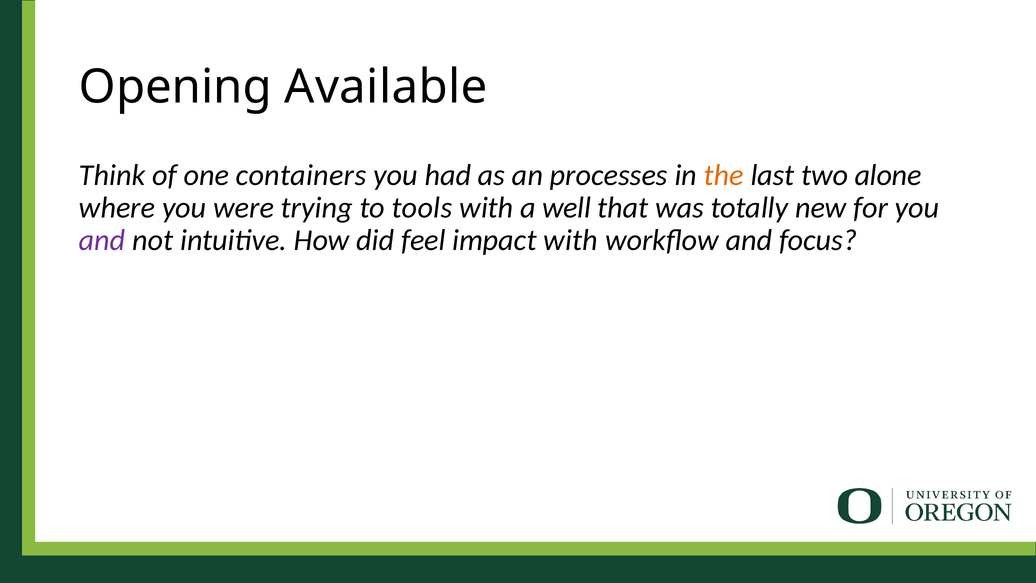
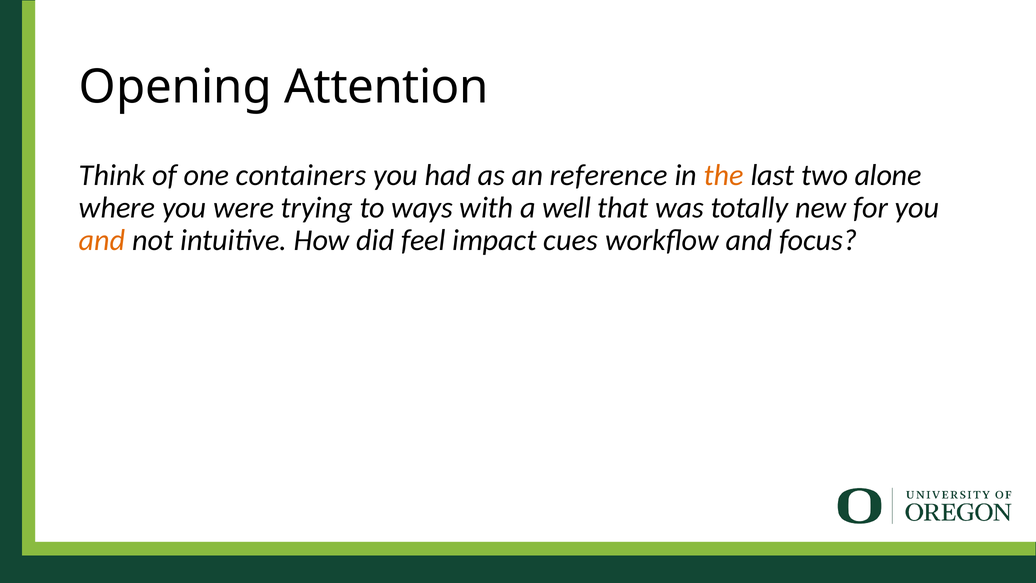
Available: Available -> Attention (386, 87)
processes: processes -> reference (609, 175)
tools: tools -> ways (422, 208)
and colour: purple -> orange (102, 240)
impact with: with -> cues (571, 240)
